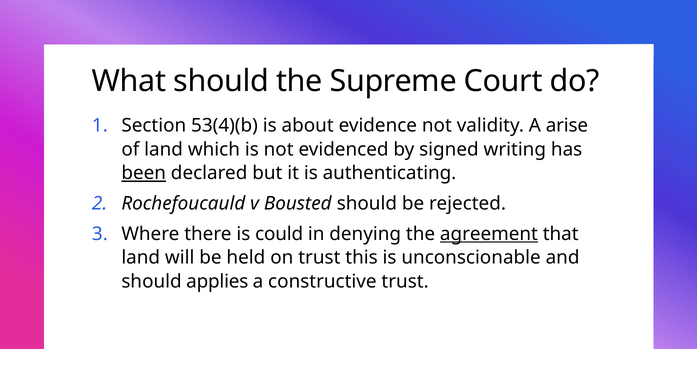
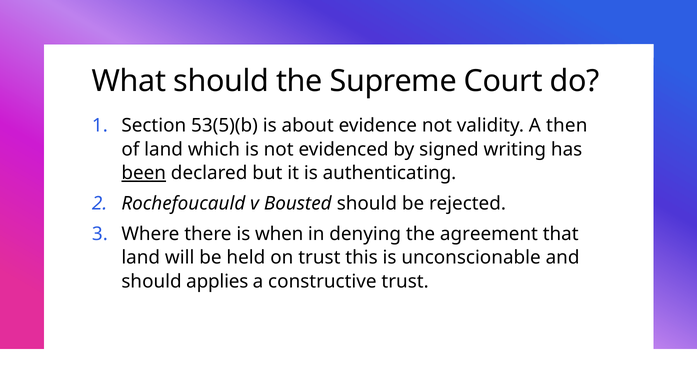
53(4)(b: 53(4)(b -> 53(5)(b (224, 126)
arise: arise -> then (567, 126)
could: could -> when (279, 234)
agreement underline: present -> none (489, 234)
